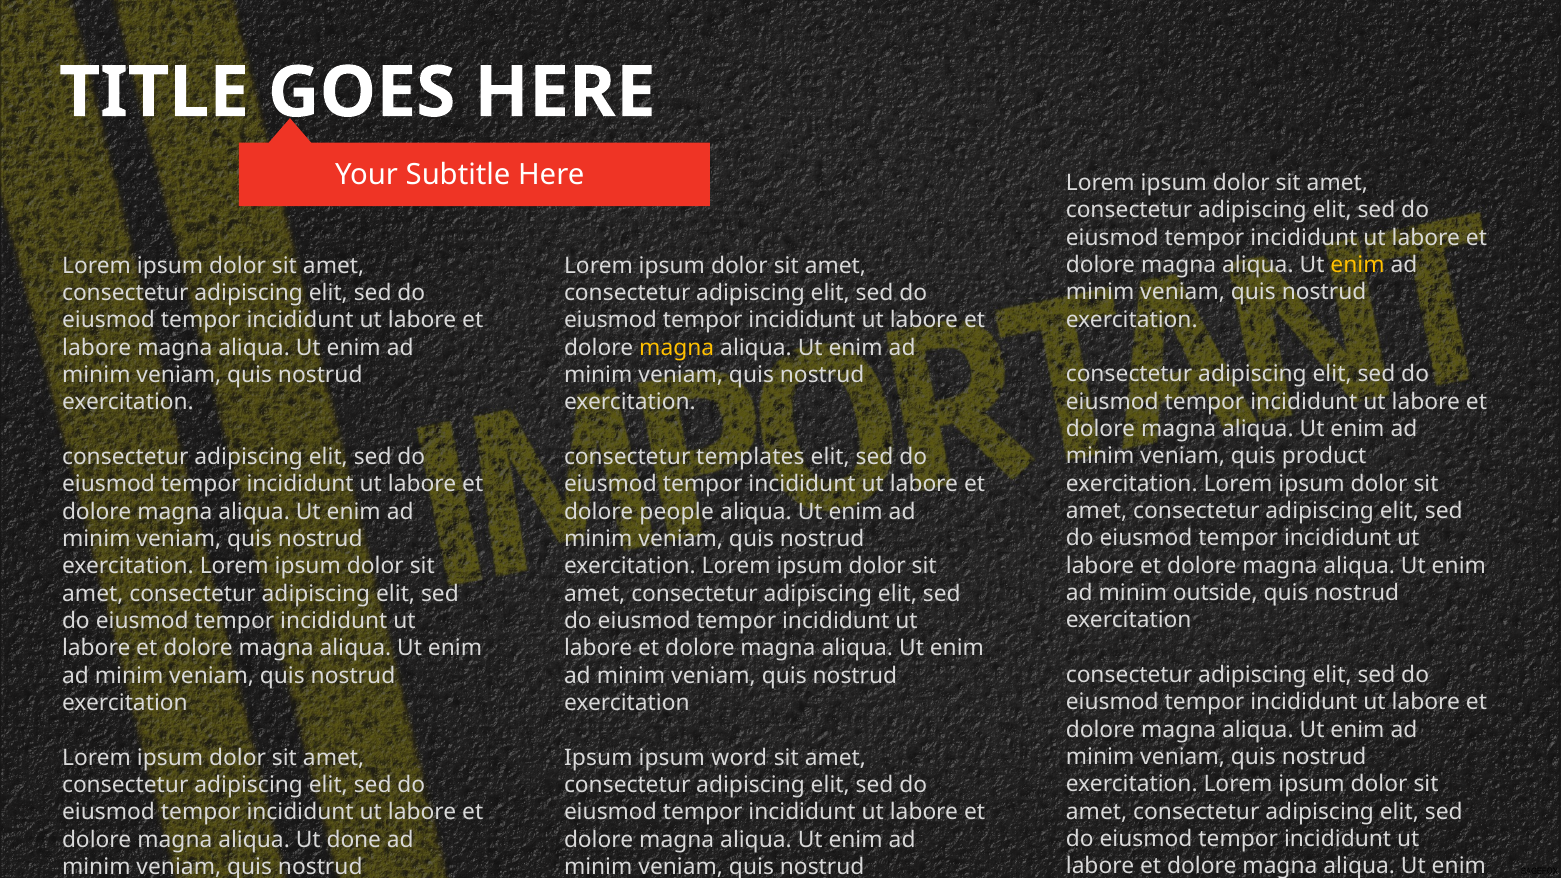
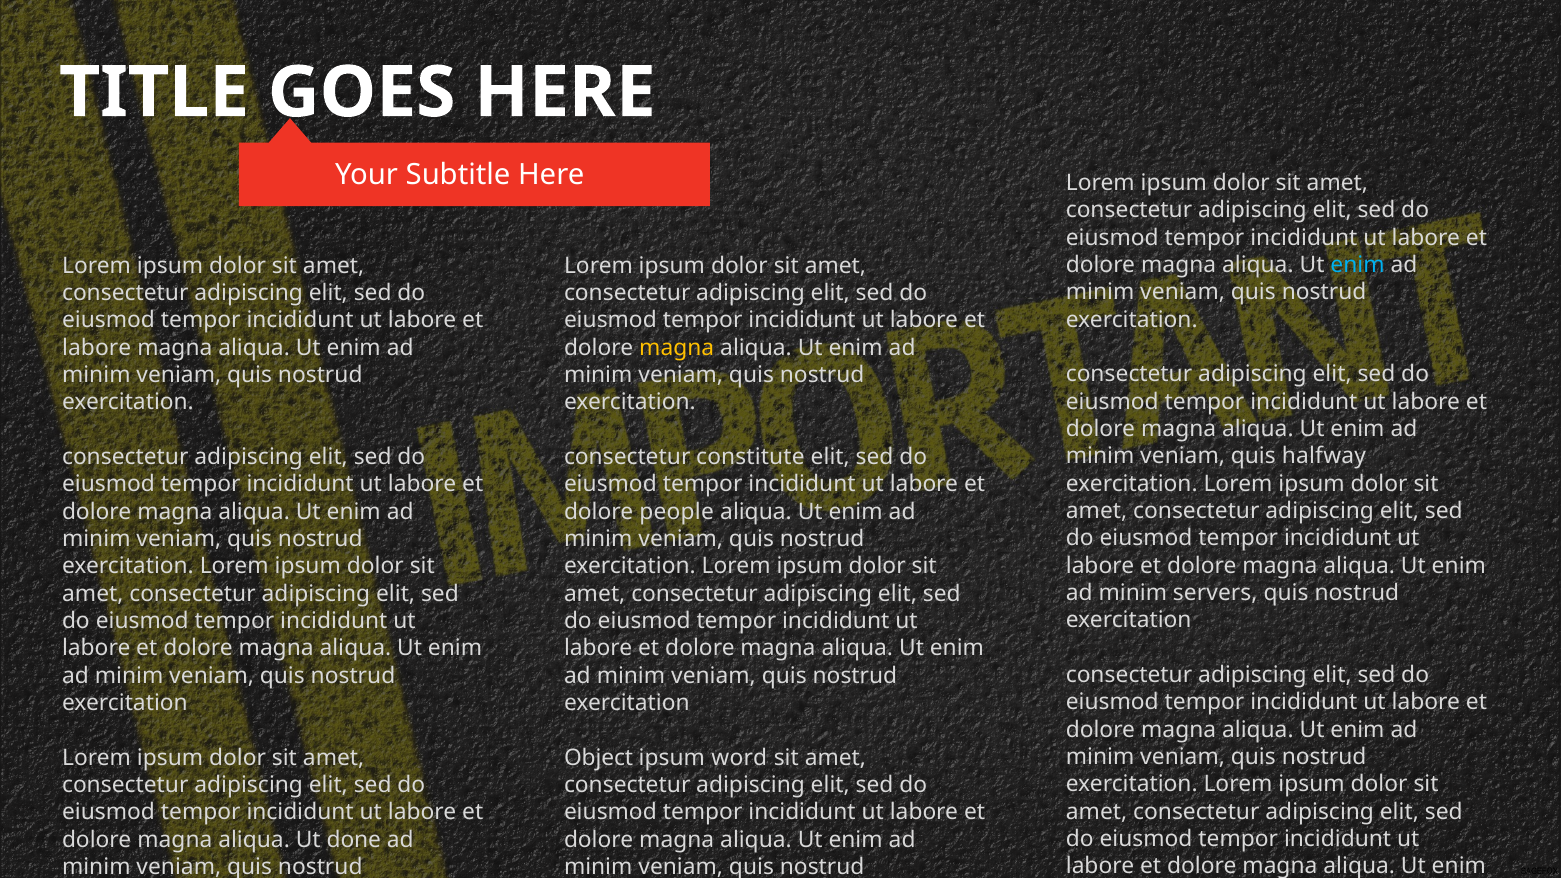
enim colour: yellow -> light blue (1358, 265)
product: product -> halfway (1324, 456)
templates: templates -> constitute (750, 457)
outside: outside -> servers (1215, 593)
Ipsum: Ipsum -> Object (599, 758)
